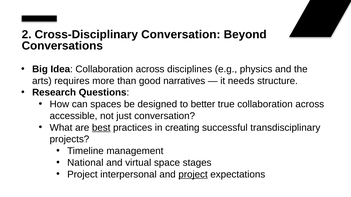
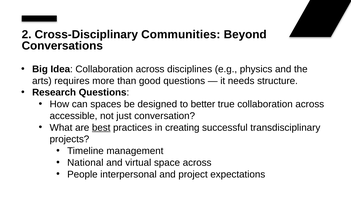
Cross-Disciplinary Conversation: Conversation -> Communities (181, 35)
good narratives: narratives -> questions (184, 81)
space stages: stages -> across (197, 163)
Project: Project -> People (82, 175)
project underline: present -> none (193, 175)
